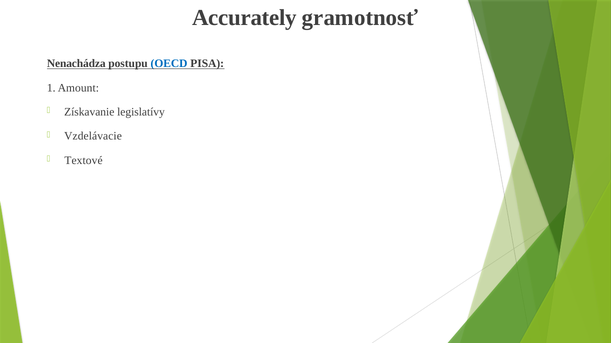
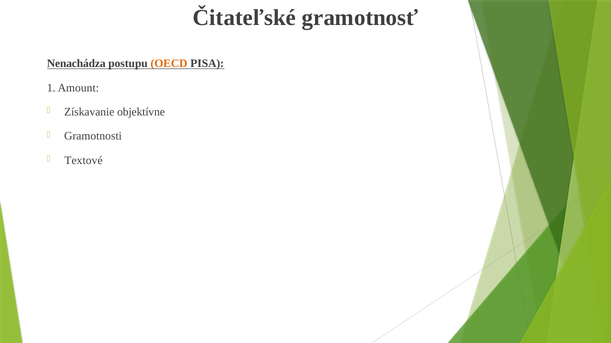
Accurately: Accurately -> Čitateľské (244, 18)
OECD colour: blue -> orange (169, 64)
legislatívy: legislatívy -> objektívne (141, 112)
Vzdelávacie: Vzdelávacie -> Gramotnosti (93, 136)
